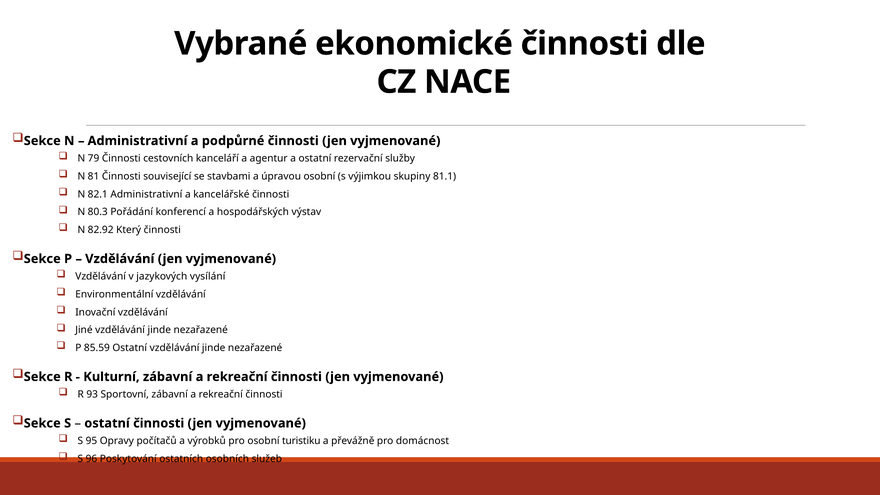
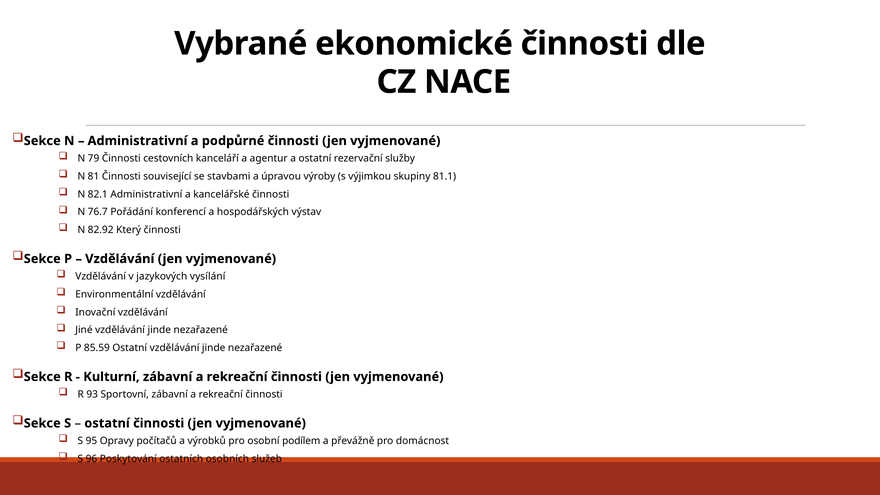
úpravou osobní: osobní -> výroby (319, 176)
80.3: 80.3 -> 76.7 (98, 212)
turistiku: turistiku -> podílem (301, 441)
